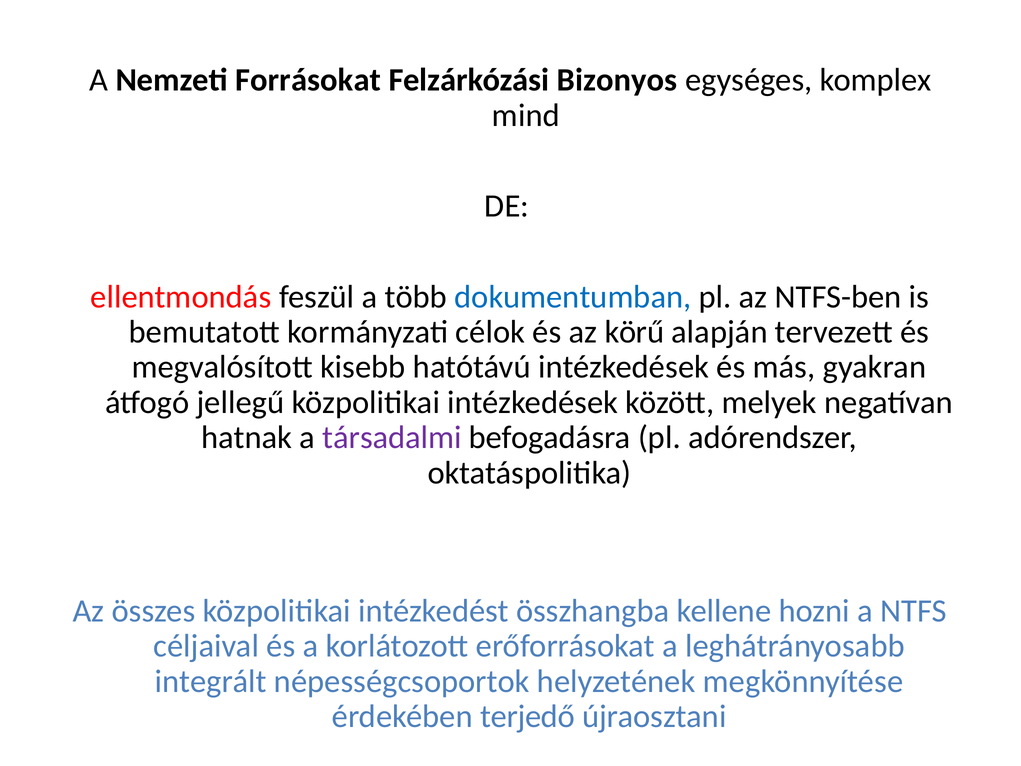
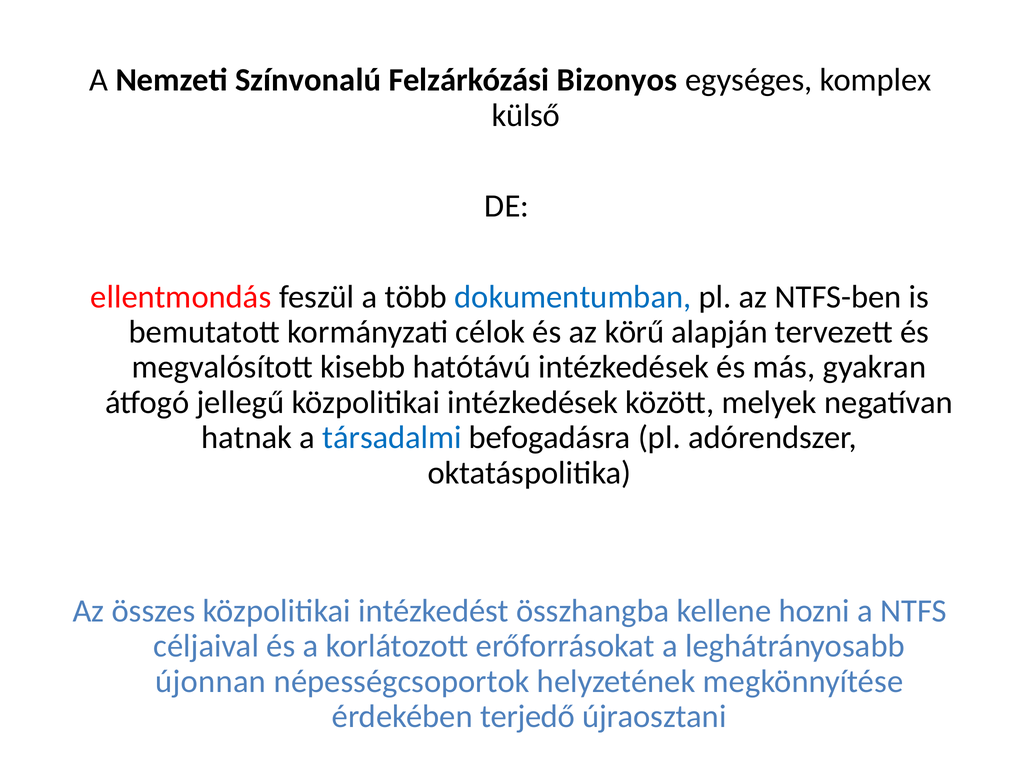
Forrásokat: Forrásokat -> Színvonalú (308, 80)
mind: mind -> külső (526, 115)
társadalmi colour: purple -> blue (392, 438)
integrált: integrált -> újonnan (211, 681)
